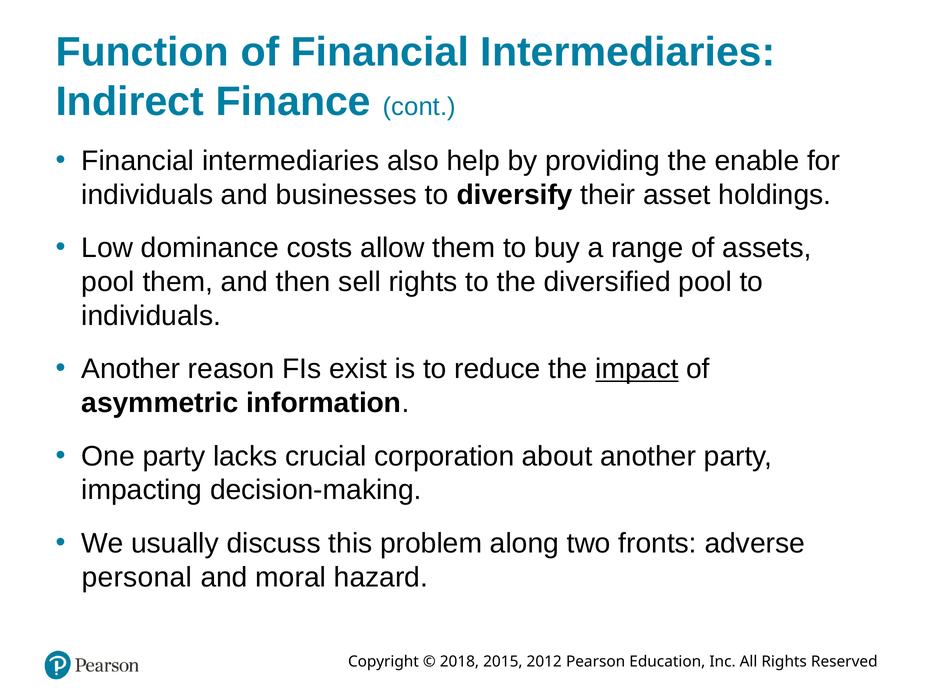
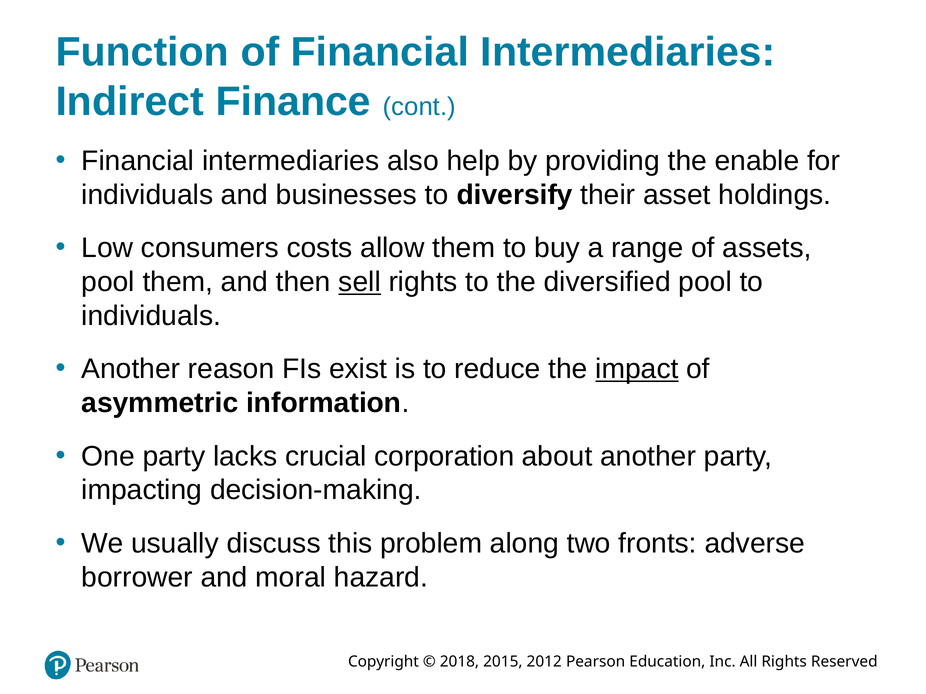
dominance: dominance -> consumers (210, 248)
sell underline: none -> present (360, 282)
personal: personal -> borrower (137, 578)
